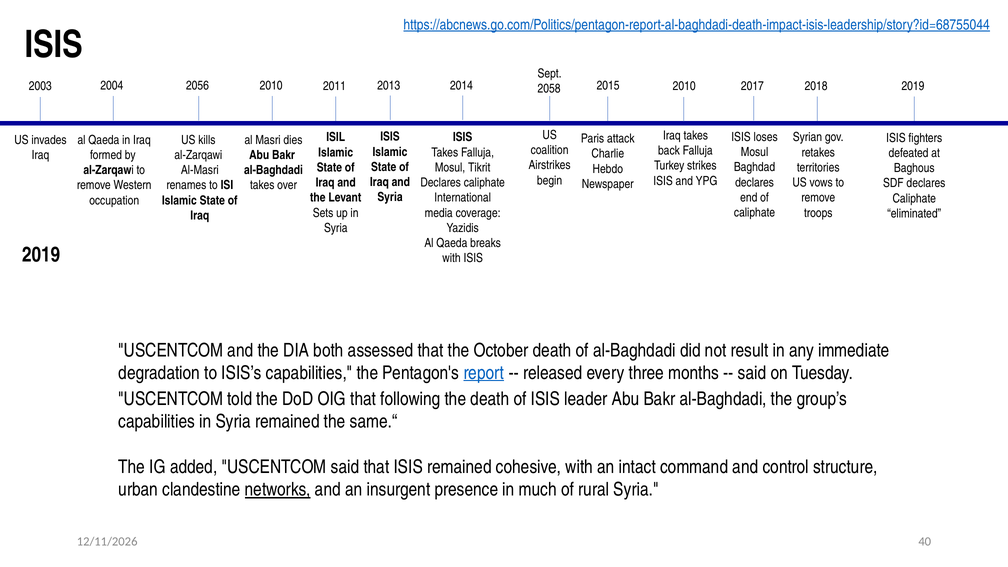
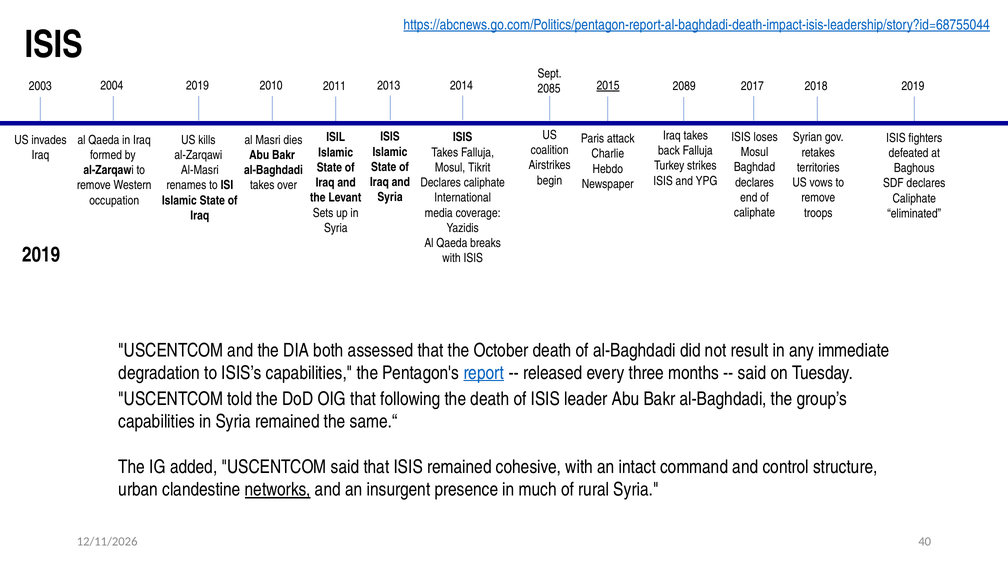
2015 underline: none -> present (608, 86)
2056: 2056 -> 2019 (197, 86)
2010: 2010 -> 2089 (684, 86)
2058: 2058 -> 2085 (549, 89)
